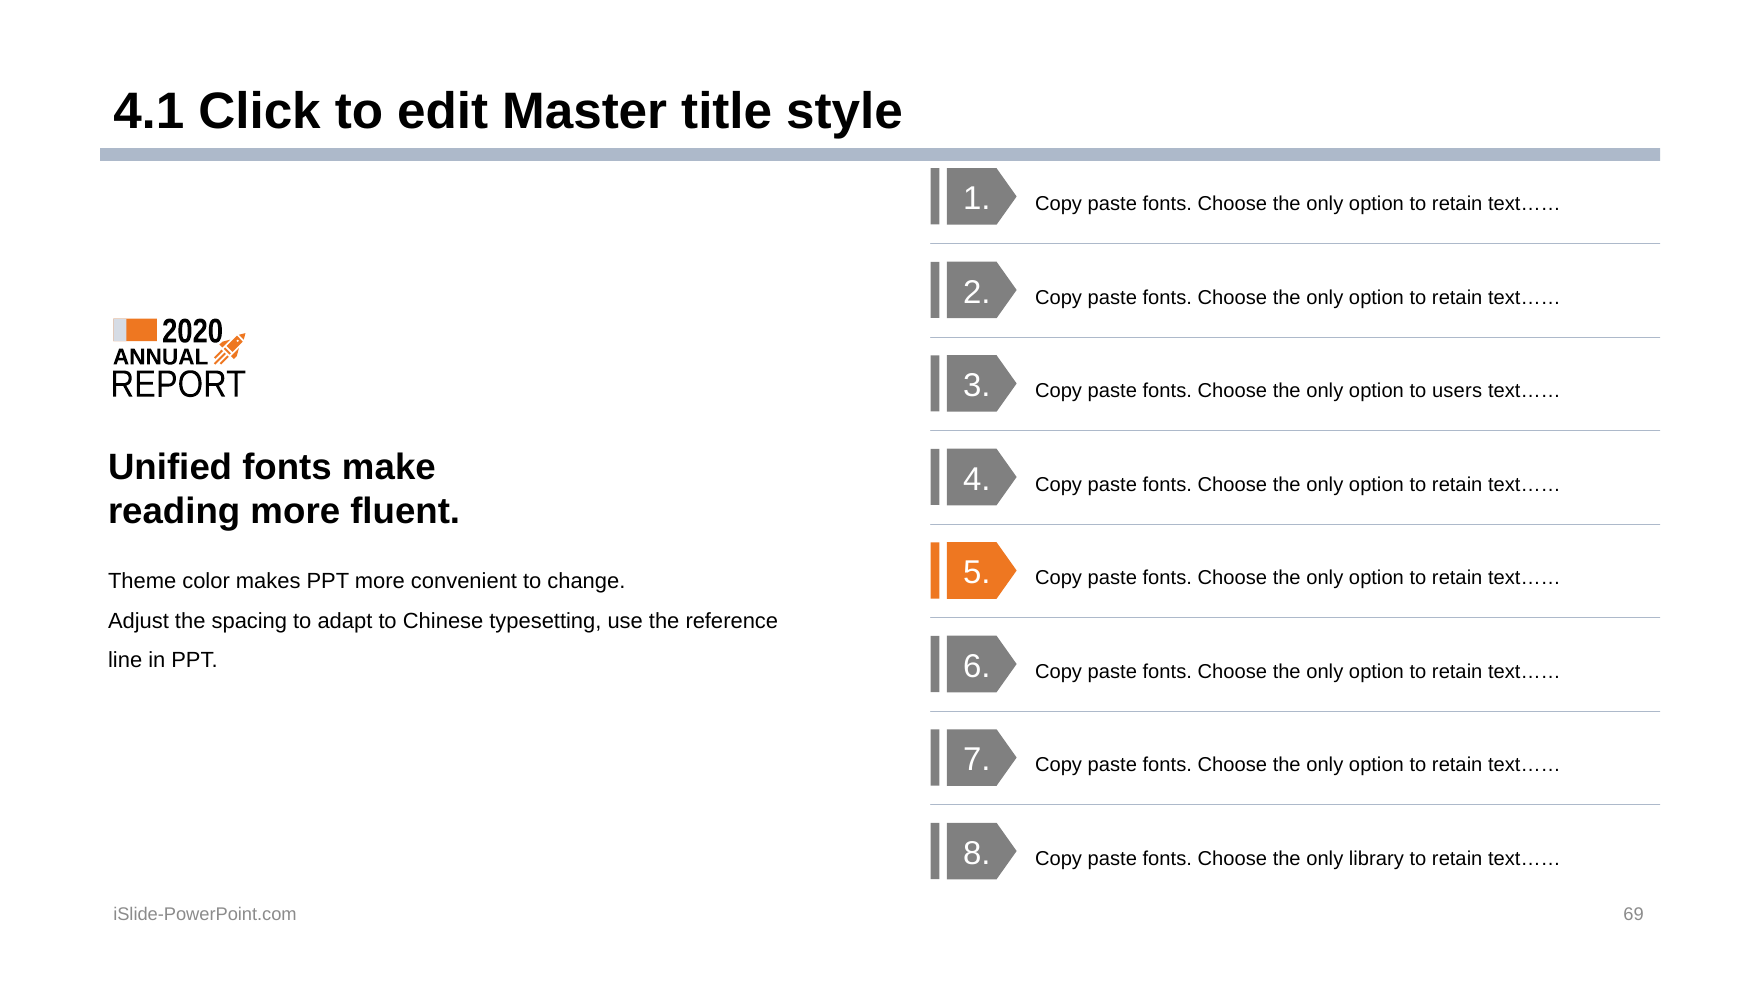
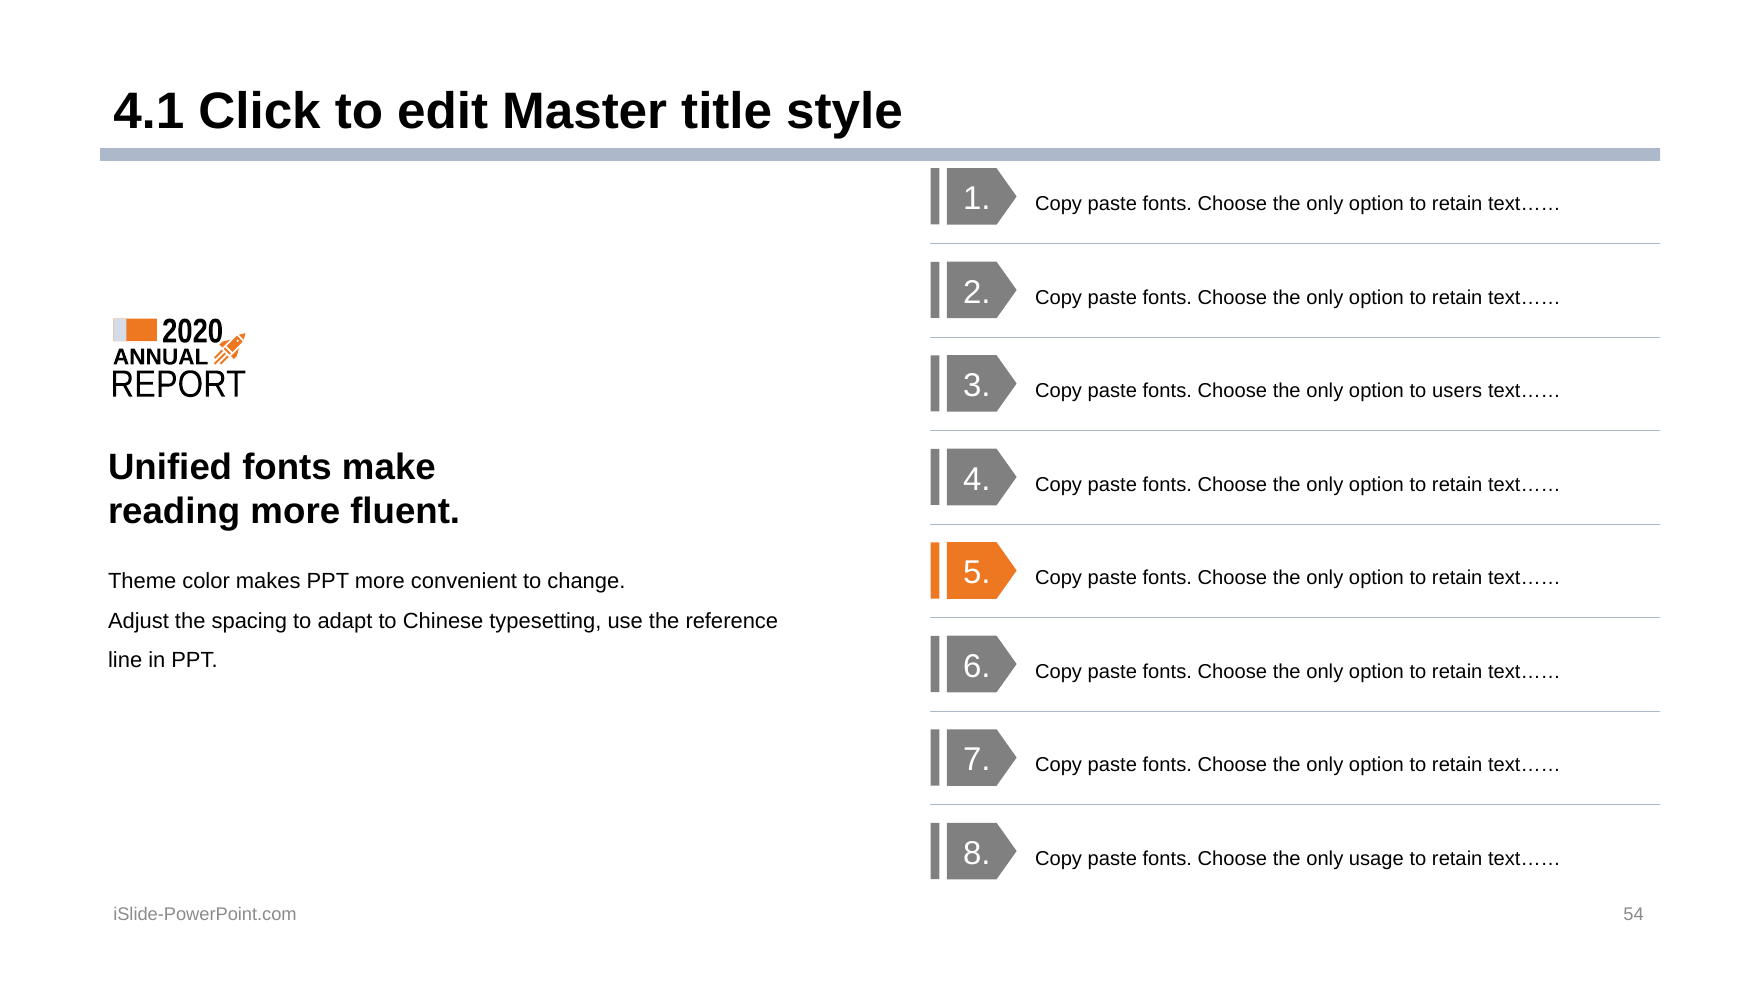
library: library -> usage (1376, 859)
69: 69 -> 54 (1634, 915)
